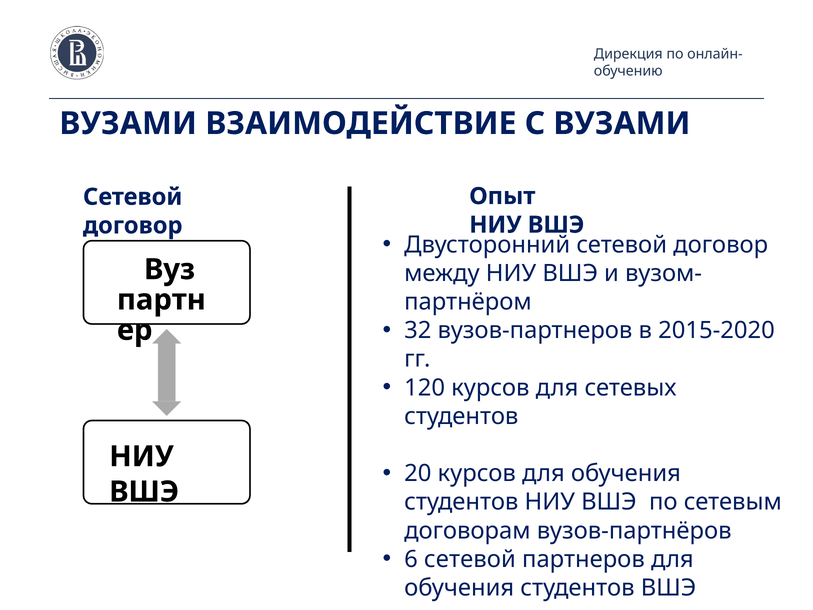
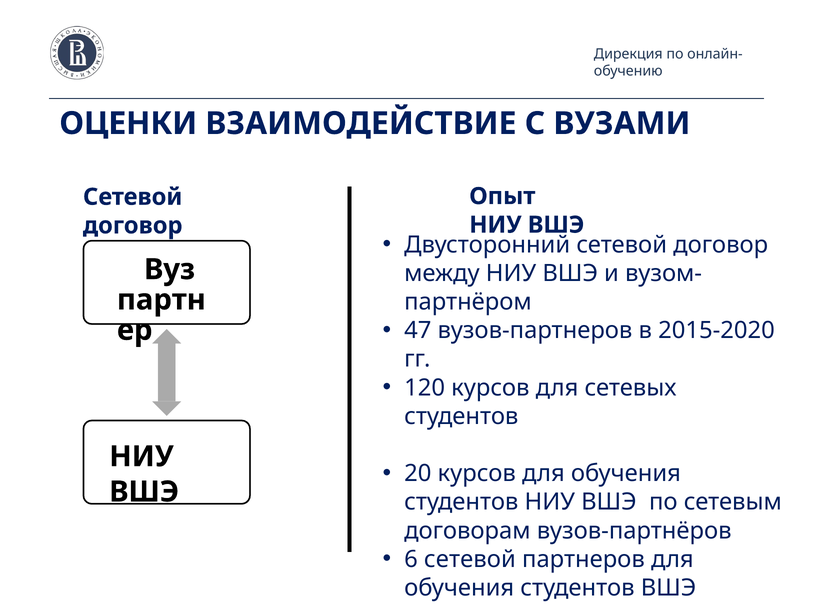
ВУЗАМИ: ВУЗАМИ -> ОЦЕНКИ (128, 123)
32: 32 -> 47 (418, 330)
